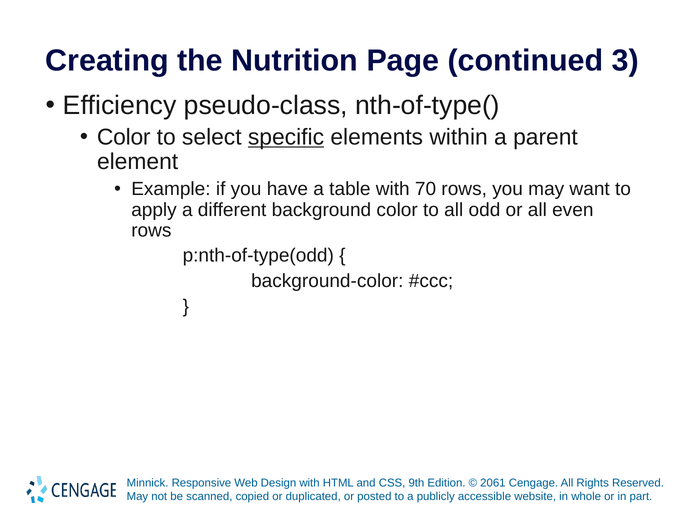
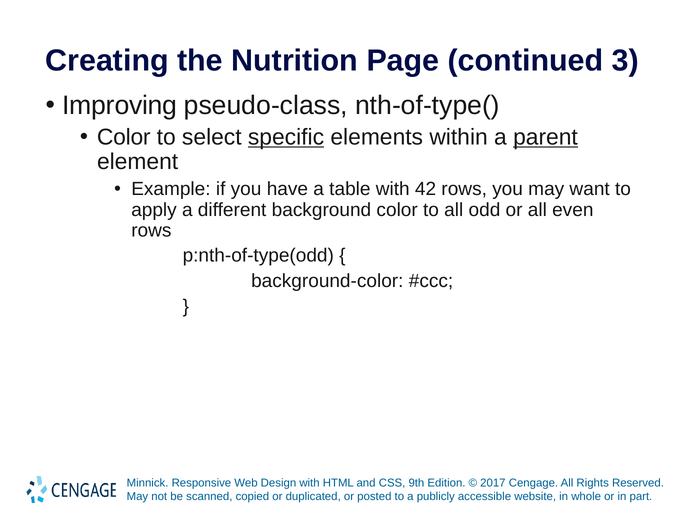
Efficiency: Efficiency -> Improving (120, 106)
parent underline: none -> present (545, 137)
70: 70 -> 42 (426, 189)
2061: 2061 -> 2017 (493, 483)
